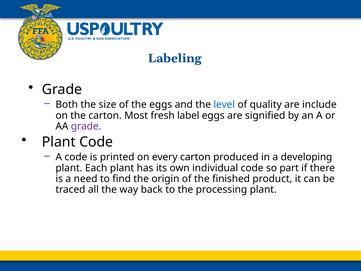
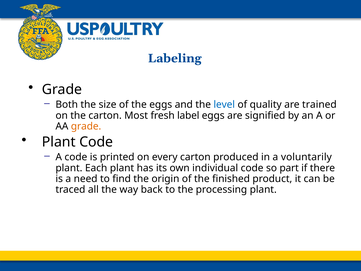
include: include -> trained (319, 105)
grade colour: purple -> orange (86, 126)
developing: developing -> voluntarily (306, 157)
